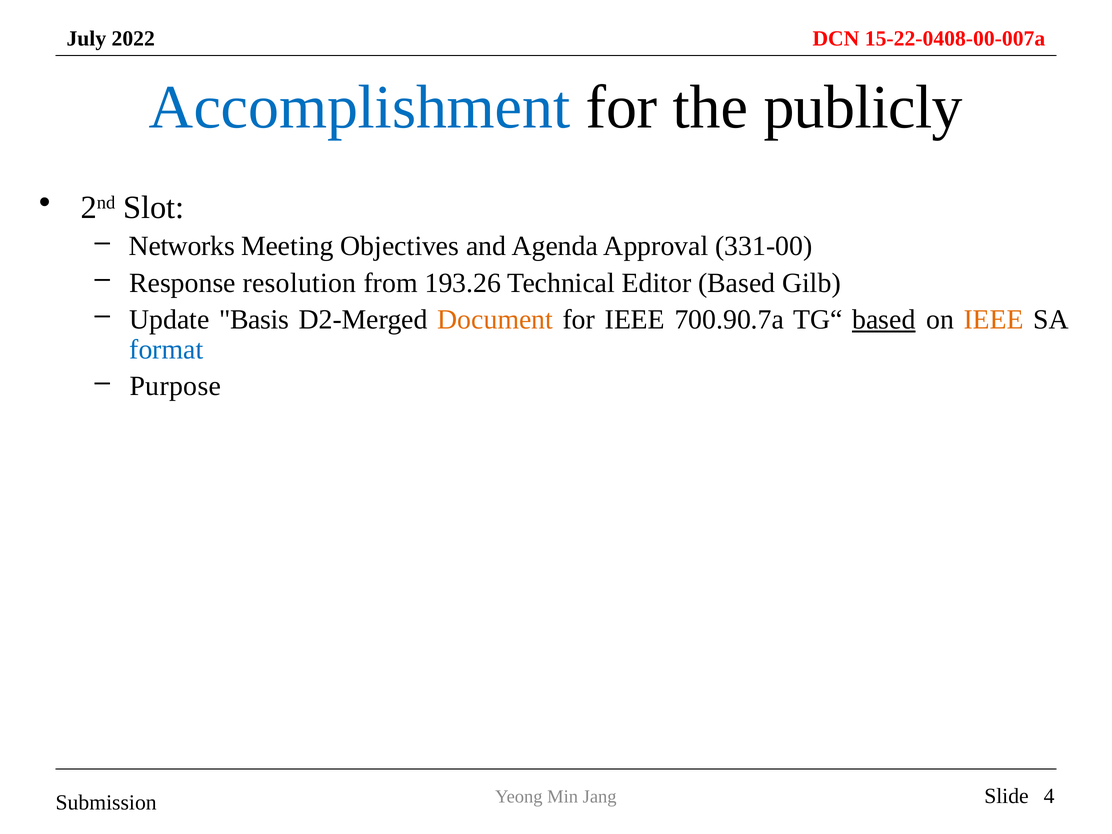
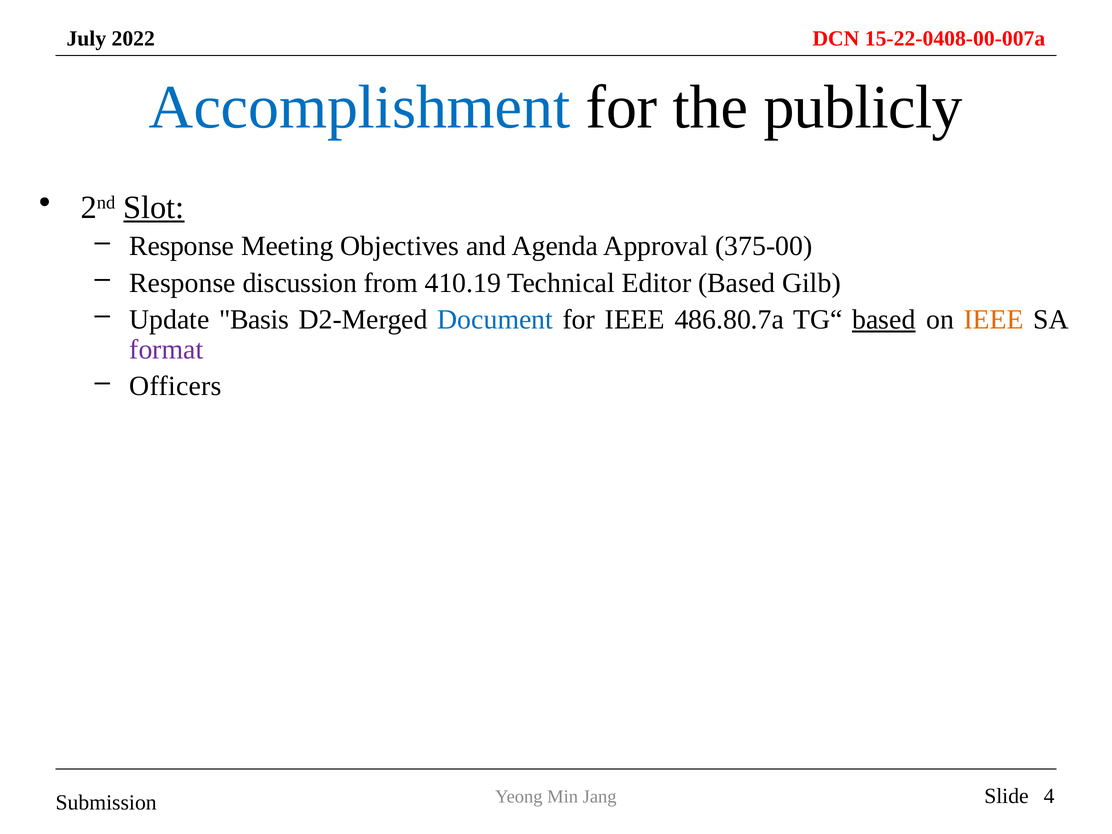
Slot underline: none -> present (154, 208)
Networks: Networks -> Response (182, 246)
331-00: 331-00 -> 375-00 (764, 246)
resolution: resolution -> discussion (300, 283)
193.26: 193.26 -> 410.19 (463, 283)
Document colour: orange -> blue (495, 320)
700.90.7a: 700.90.7a -> 486.80.7a (729, 320)
format colour: blue -> purple (166, 350)
Purpose: Purpose -> Officers (175, 386)
